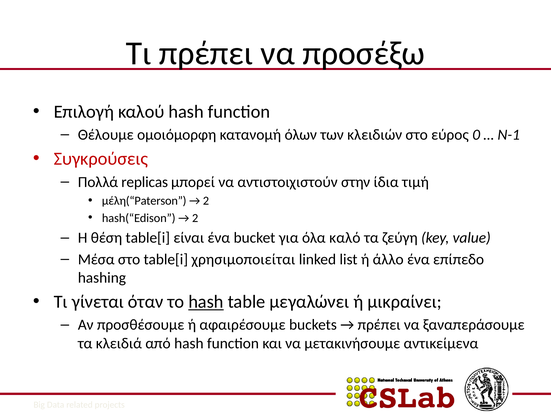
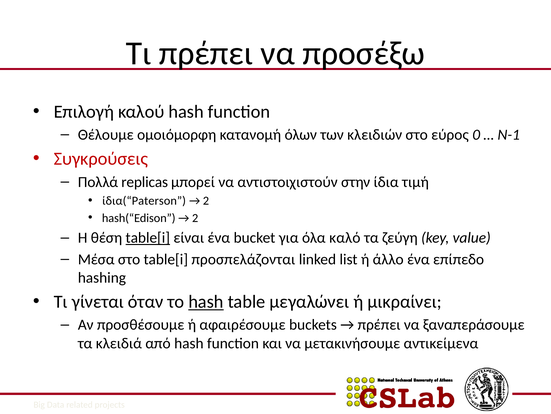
μέλη(“Paterson: μέλη(“Paterson -> ίδια(“Paterson (144, 200)
table[i underline: none -> present (148, 237)
χρησιμοποιείται: χρησιμοποιείται -> προσπελάζονται (243, 259)
